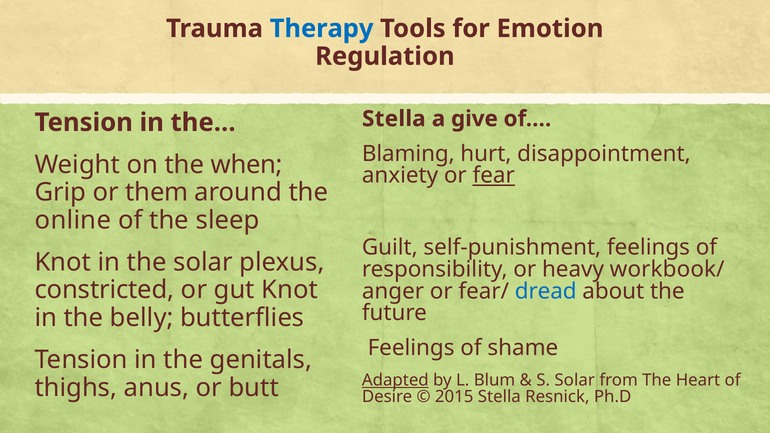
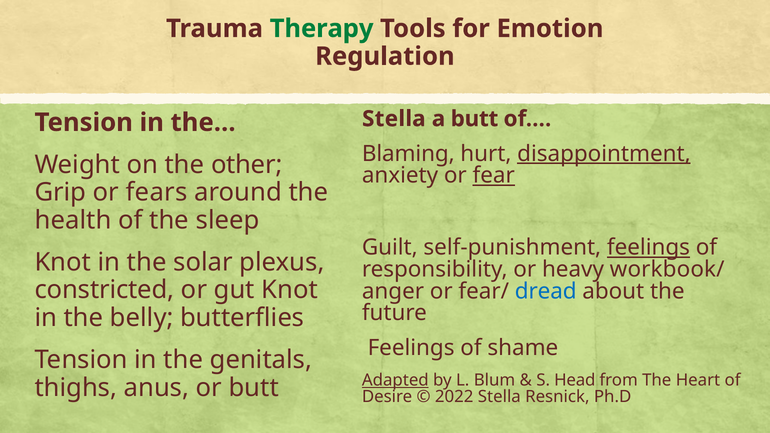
Therapy colour: blue -> green (322, 29)
a give: give -> butt (474, 119)
disappointment underline: none -> present (604, 154)
when: when -> other (247, 165)
them: them -> fears (157, 192)
online: online -> health (73, 220)
feelings underline: none -> present (648, 248)
S Solar: Solar -> Head (575, 380)
2015: 2015 -> 2022 (454, 397)
